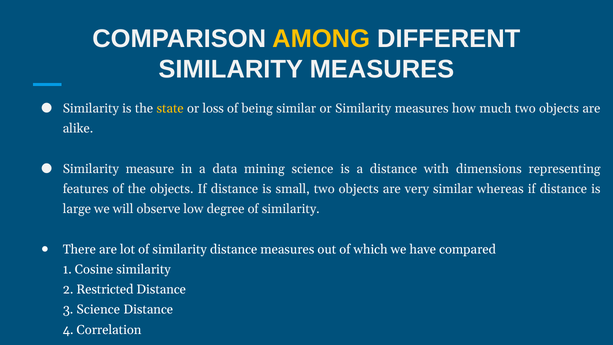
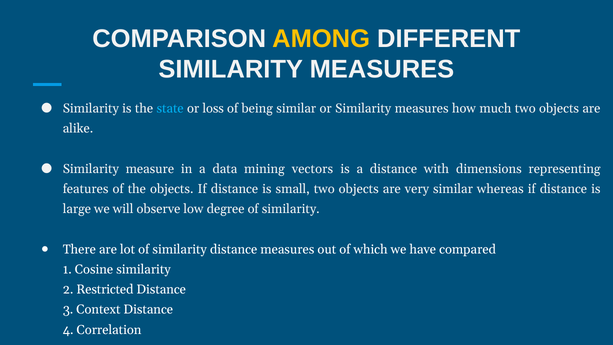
state colour: yellow -> light blue (170, 109)
mining science: science -> vectors (312, 169)
3 Science: Science -> Context (98, 310)
